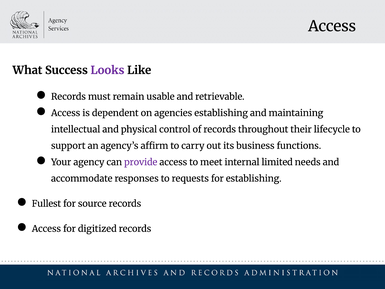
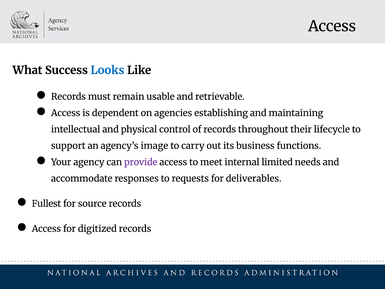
Looks colour: purple -> blue (107, 70)
affirm: affirm -> image (154, 146)
for establishing: establishing -> deliverables (254, 178)
